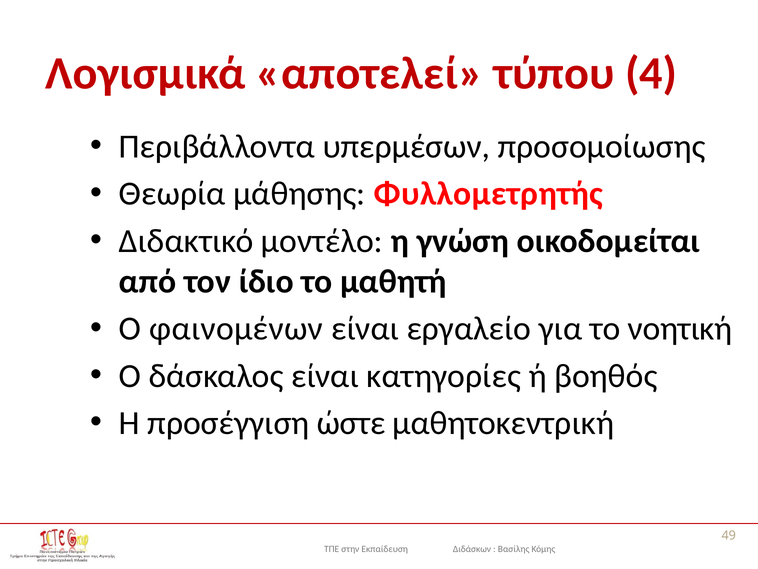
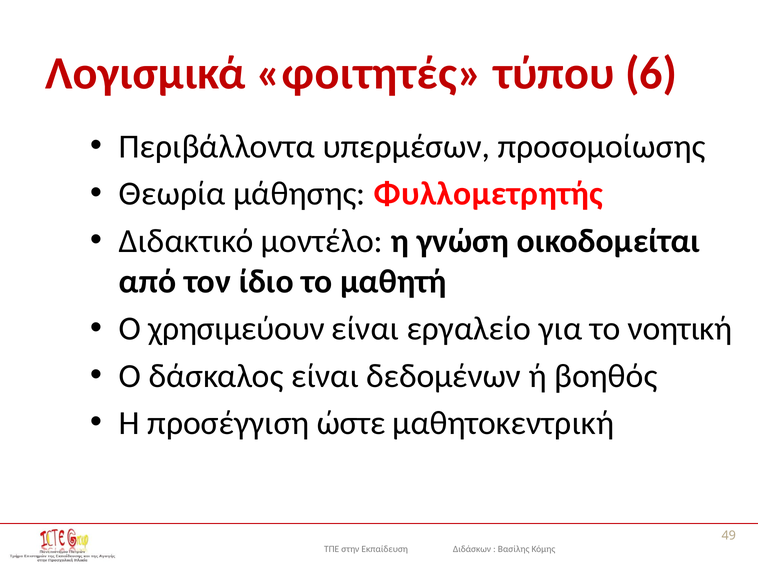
αποτελεί: αποτελεί -> φοιτητές (369, 73)
4: 4 -> 6 (651, 73)
φαινομένων: φαινομένων -> χρησιμεύουν (236, 328)
κατηγορίες: κατηγορίες -> δεδομένων (444, 376)
